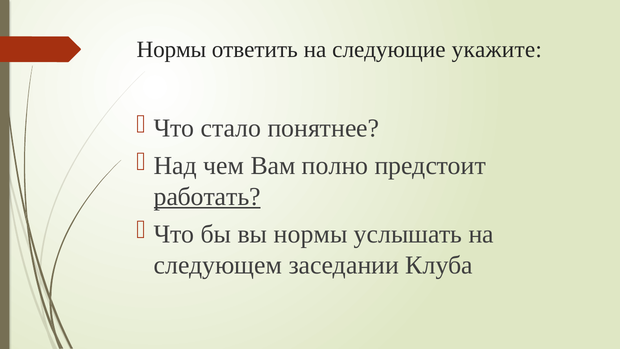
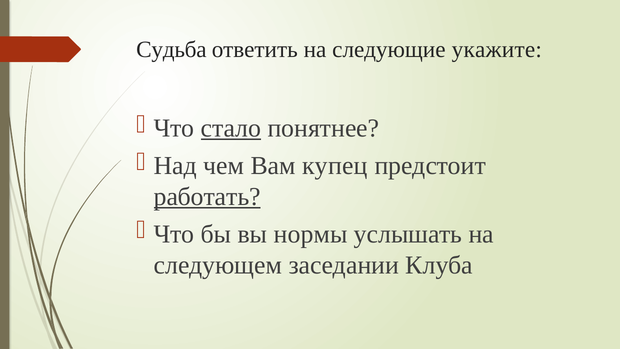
Нормы: Нормы -> Судьба (171, 50)
стало underline: none -> present (231, 128)
полно: полно -> купец (335, 166)
